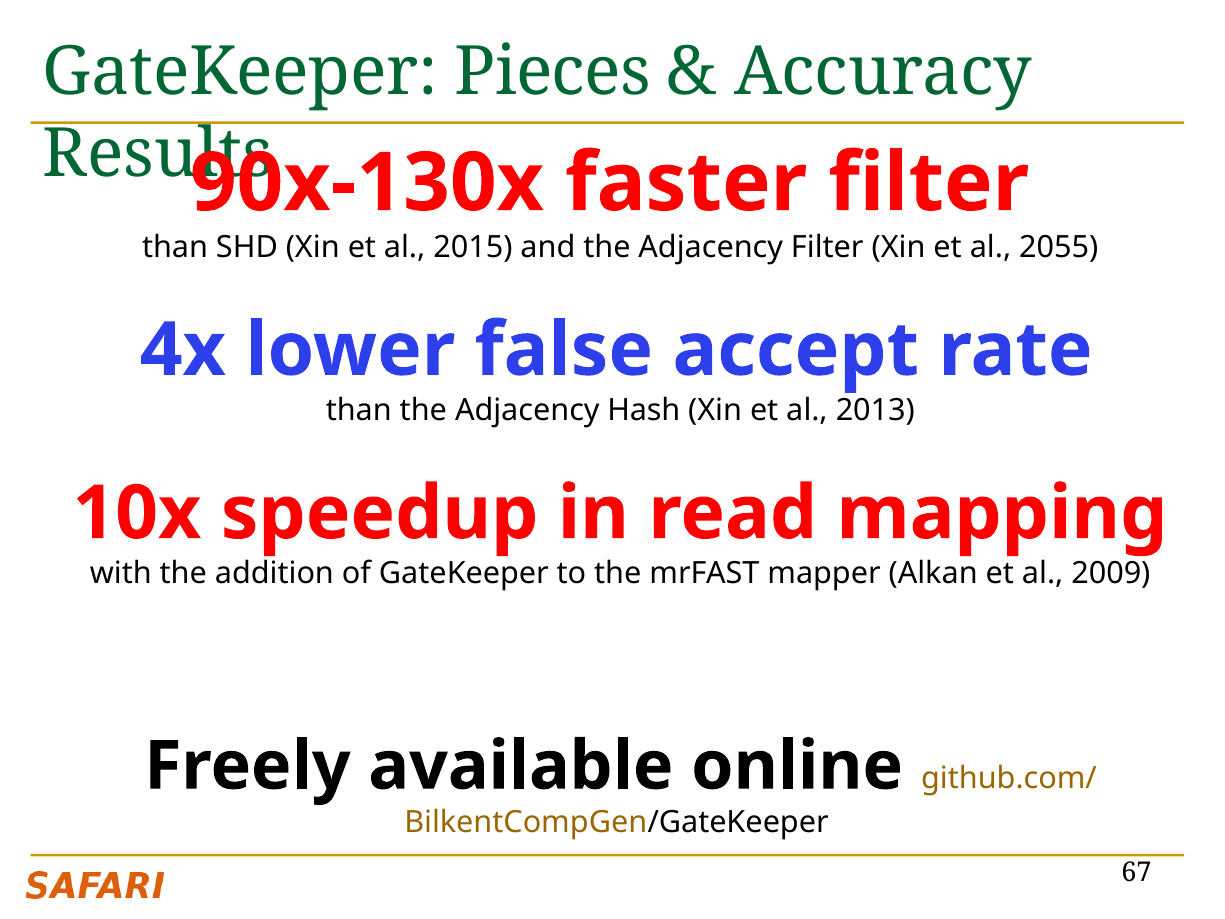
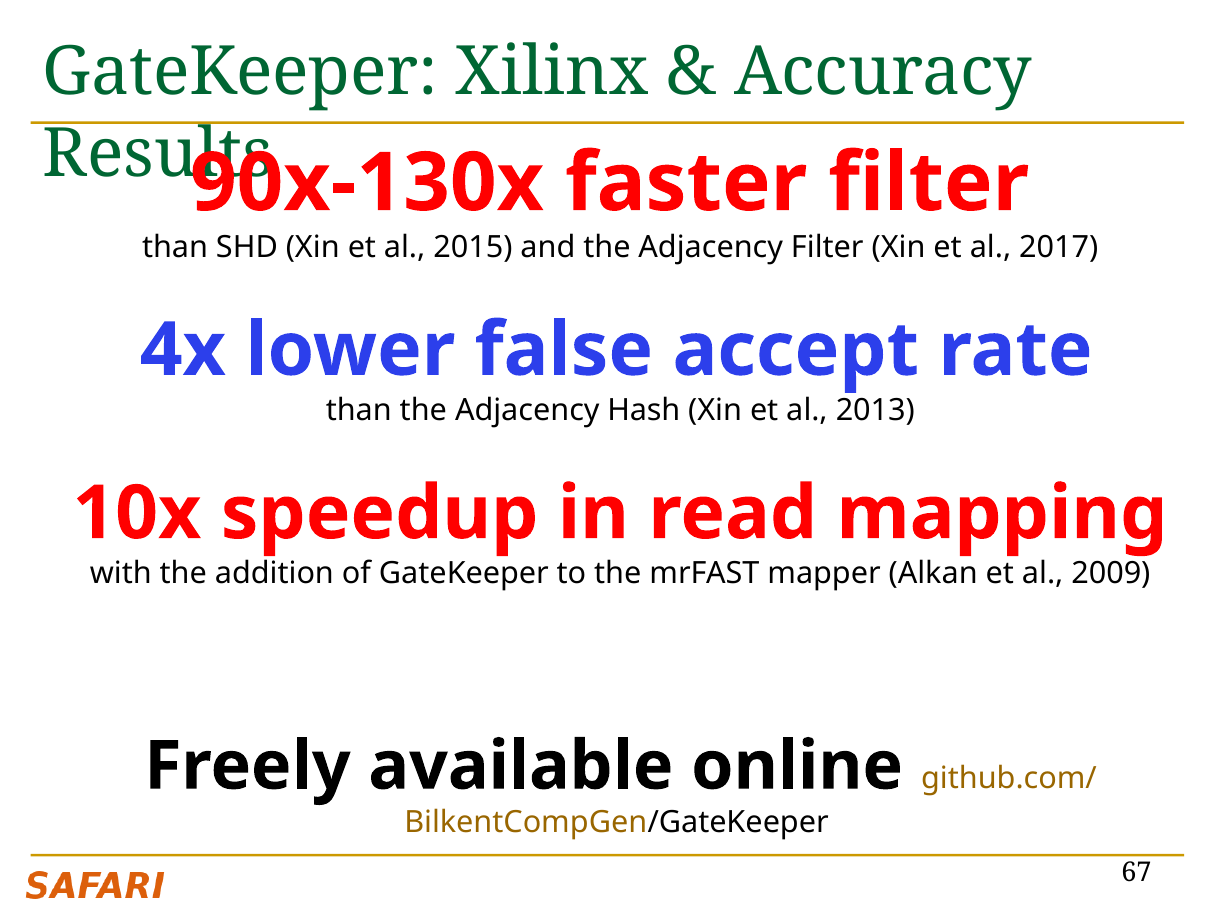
Pieces: Pieces -> Xilinx (553, 72)
2055: 2055 -> 2017 (1059, 247)
